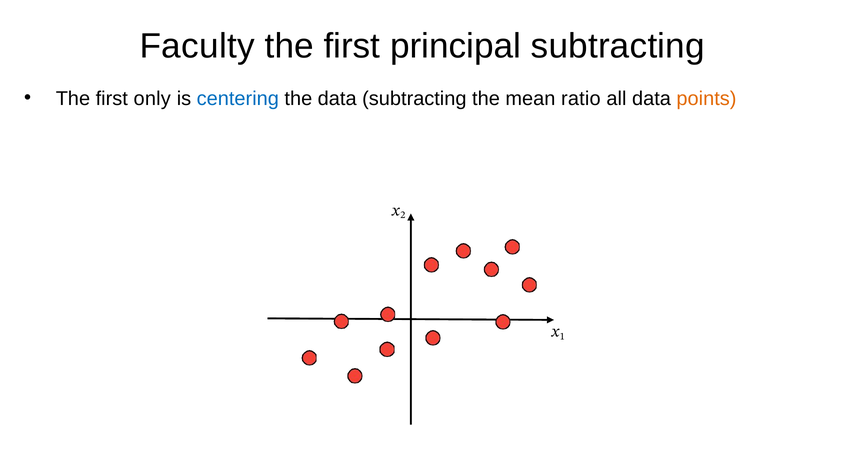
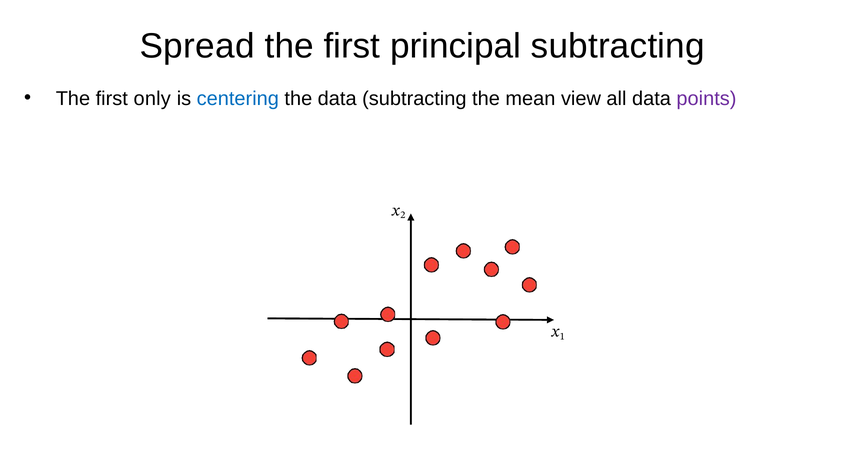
Faculty: Faculty -> Spread (197, 46)
ratio: ratio -> view (581, 99)
points colour: orange -> purple (706, 99)
